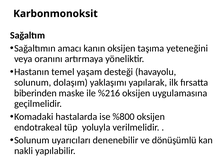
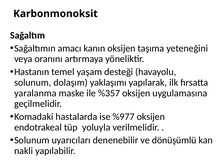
biberinden: biberinden -> yaralanma (35, 93)
%216: %216 -> %357 (109, 93)
%800: %800 -> %977 (124, 116)
